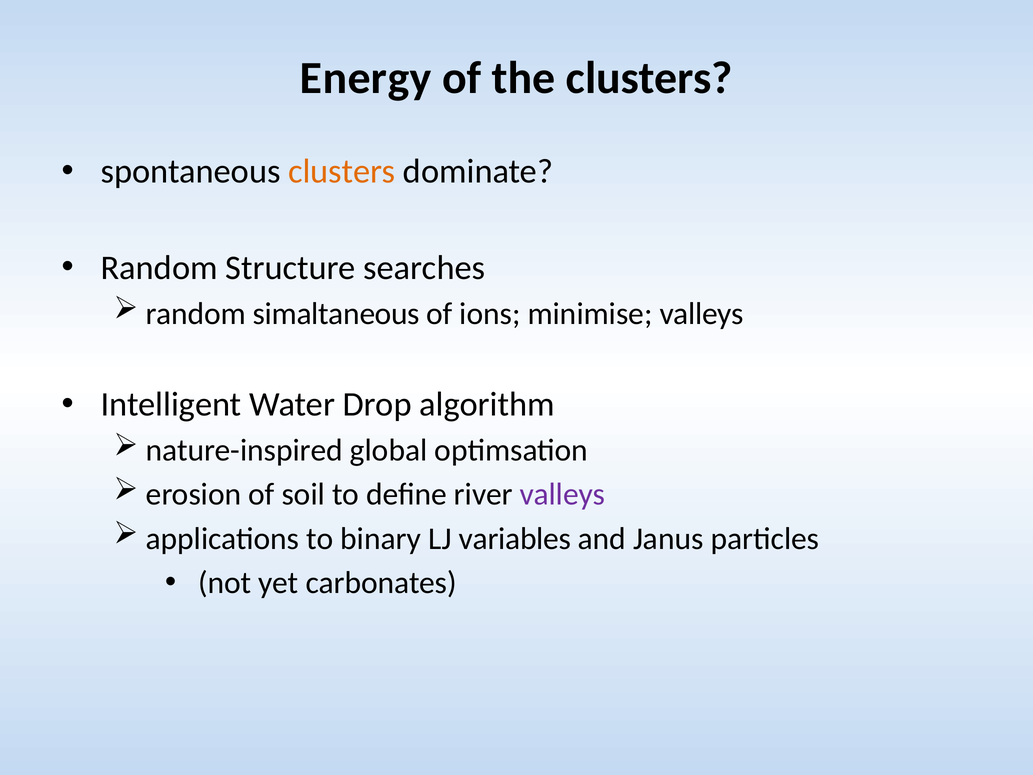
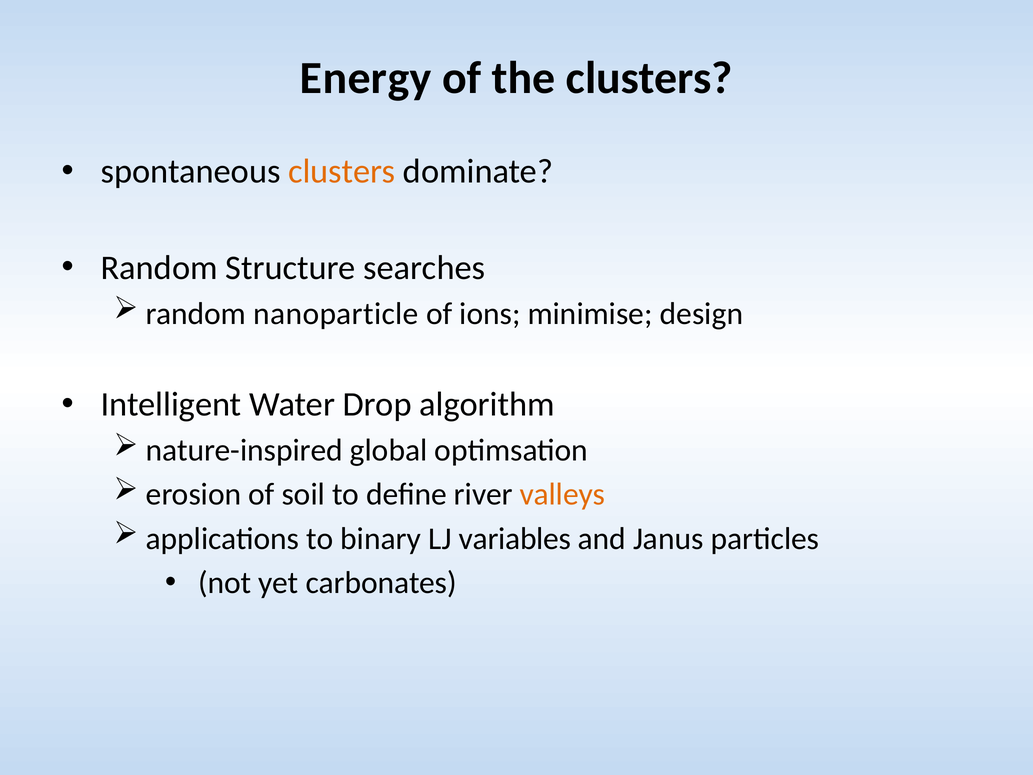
simaltaneous: simaltaneous -> nanoparticle (336, 314)
minimise valleys: valleys -> design (701, 314)
valleys colour: purple -> orange (562, 494)
